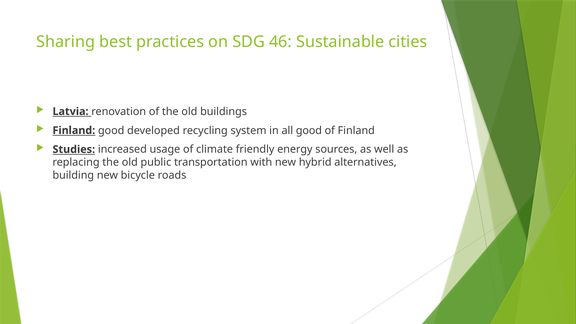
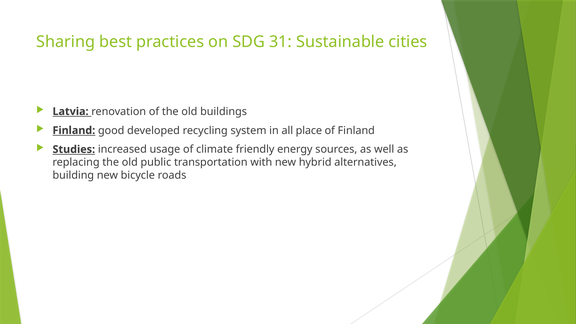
46: 46 -> 31 (280, 42)
all good: good -> place (309, 130)
